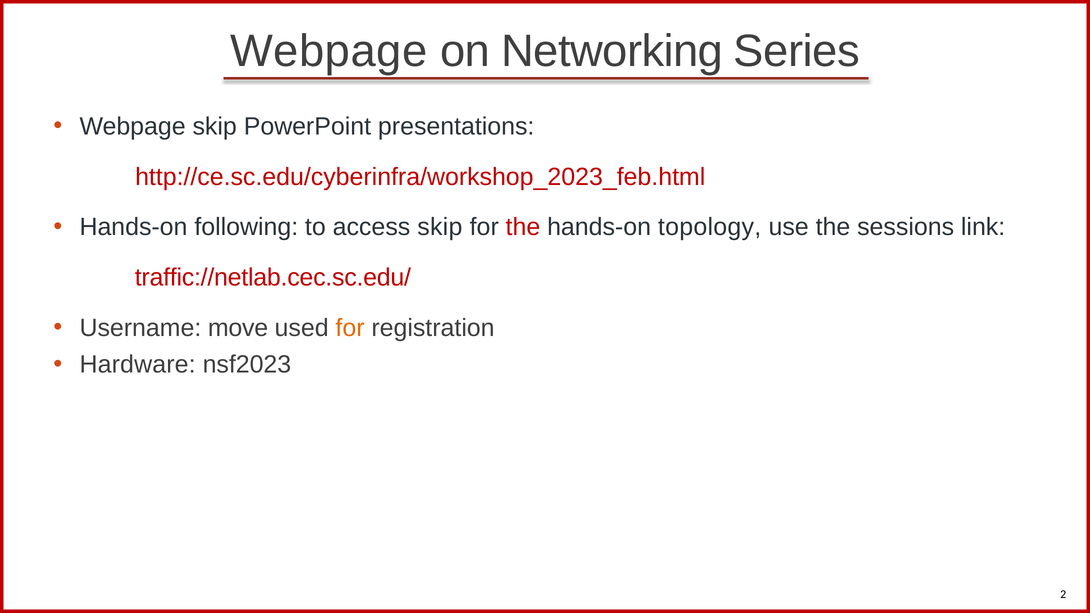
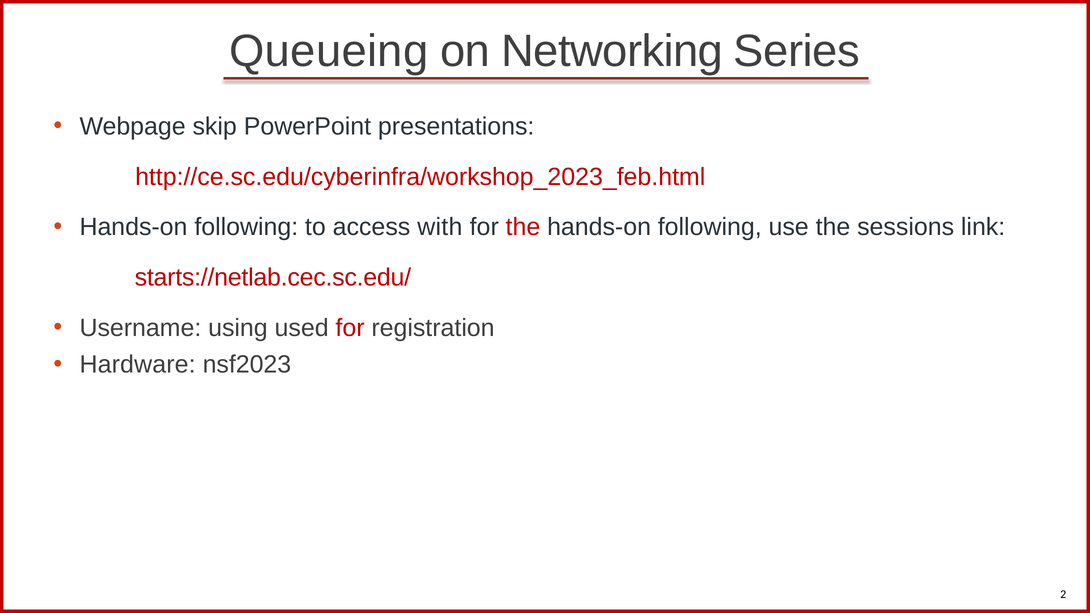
Webpage: Webpage -> Queueing (329, 51)
access skip: skip -> with (440, 227)
topology: topology -> following (710, 227)
traffic://netlab.cec.sc.edu/: traffic://netlab.cec.sc.edu/ -> starts://netlab.cec.sc.edu/ (273, 278)
move: move -> using (238, 328)
for colour: orange -> red (350, 328)
